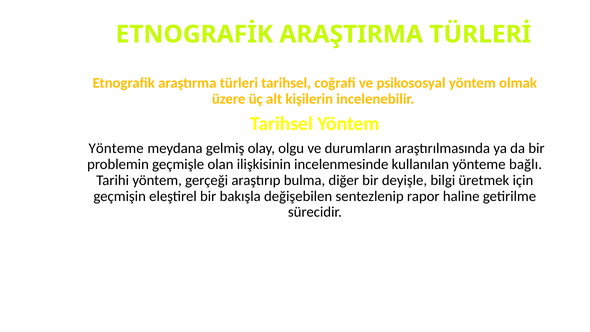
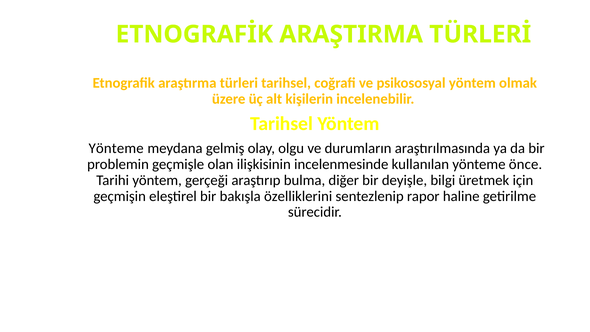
bağlı: bağlı -> önce (526, 164)
değişebilen: değişebilen -> özelliklerini (298, 196)
